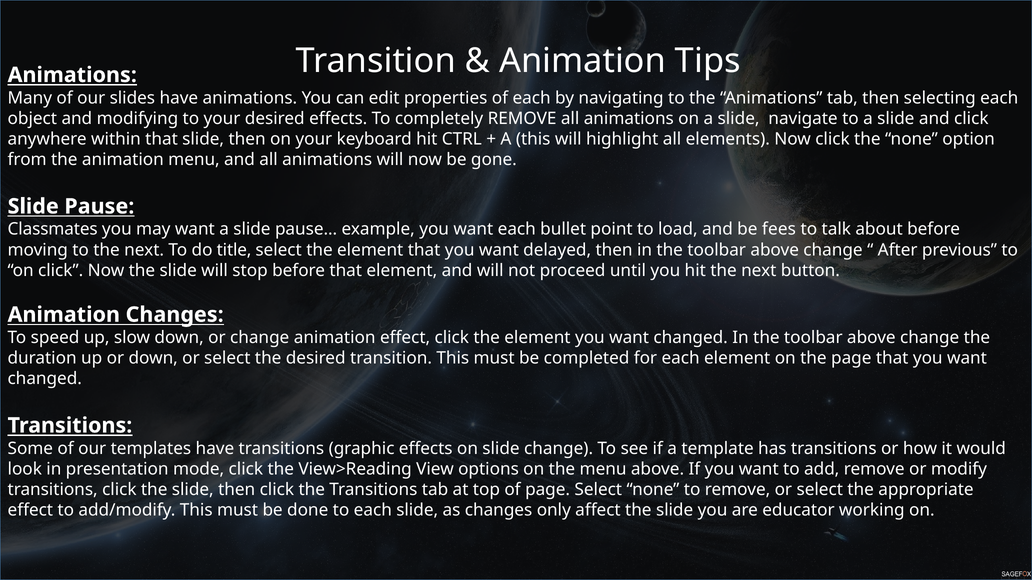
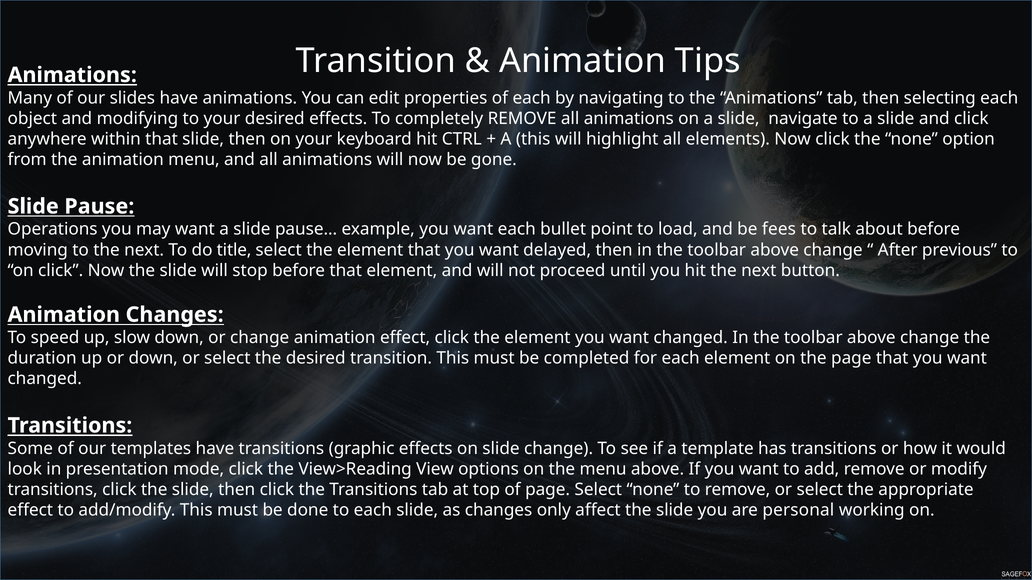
Classmates: Classmates -> Operations (53, 230)
educator: educator -> personal (798, 511)
